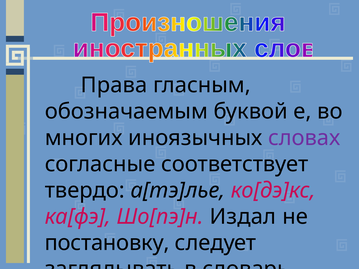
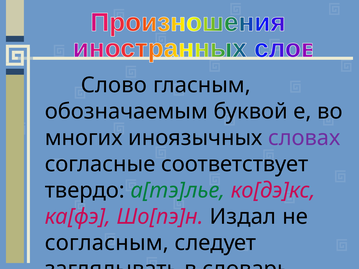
Права: Права -> Слово (114, 85)
а[тэ]лье colour: black -> green (178, 191)
постановку: постановку -> согласным (107, 243)
